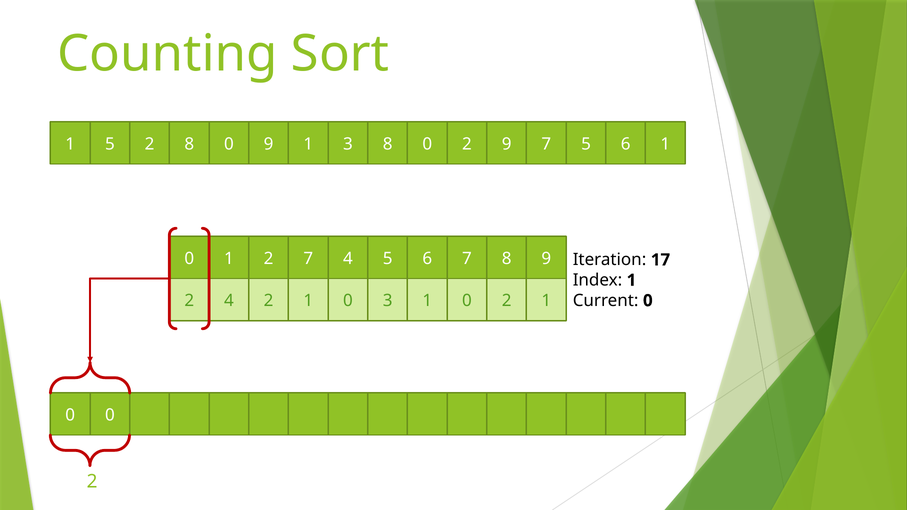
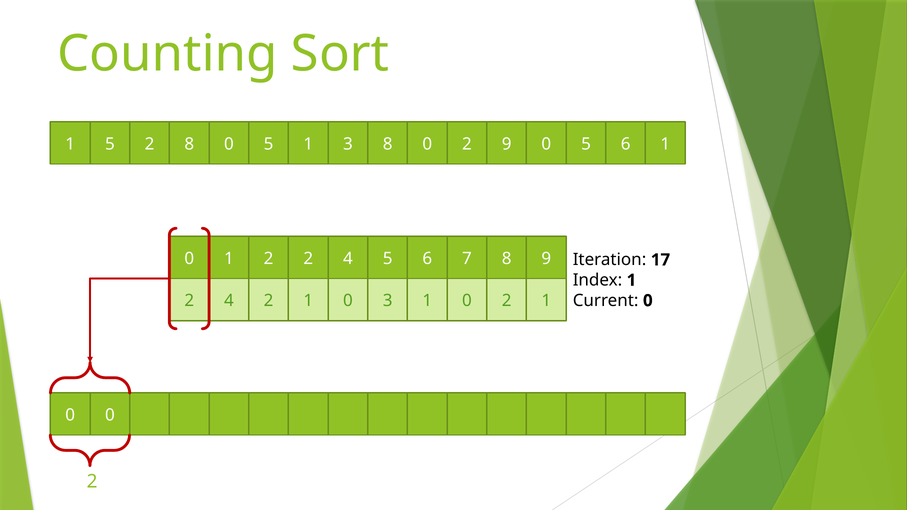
8 0 9: 9 -> 5 (269, 144)
9 7: 7 -> 0 (546, 144)
2 7: 7 -> 2 (308, 259)
